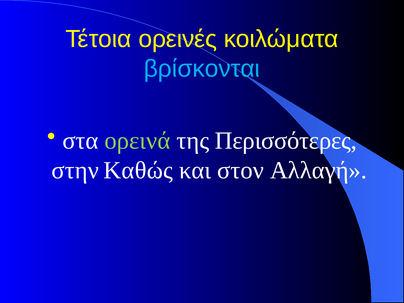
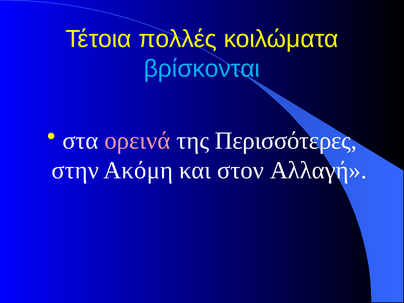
ορεινές: ορεινές -> πολλές (178, 39)
ορεινά colour: light green -> pink (137, 141)
Καθώς: Καθώς -> Ακόμη (138, 170)
